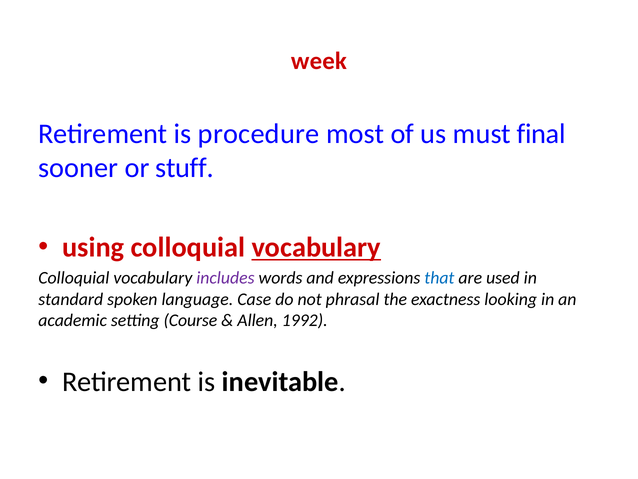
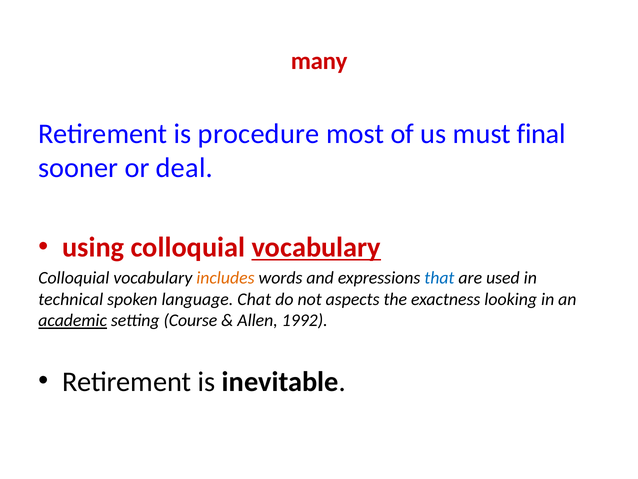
week: week -> many (319, 61)
stuff: stuff -> deal (184, 168)
includes colour: purple -> orange (225, 278)
standard: standard -> technical (71, 299)
Case: Case -> Chat (254, 299)
phrasal: phrasal -> aspects (353, 299)
academic underline: none -> present (73, 320)
